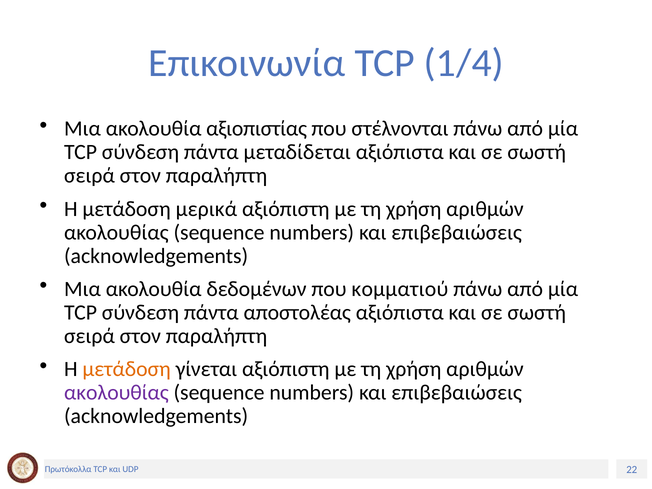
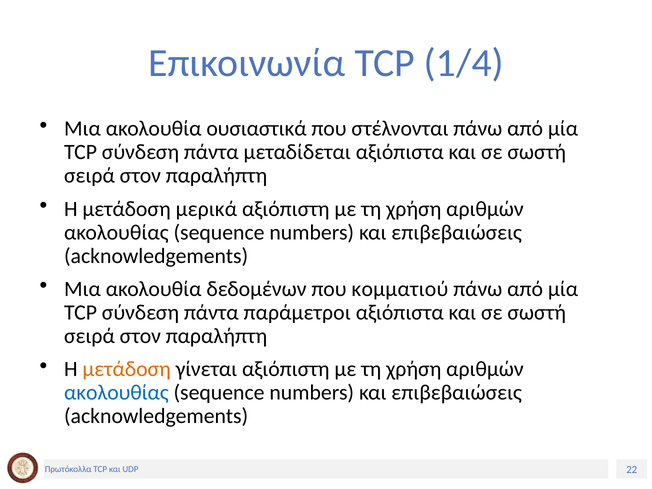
αξιοπιστίας: αξιοπιστίας -> ουσιαστικά (257, 129)
αποστολέας: αποστολέας -> παράμετροι (297, 313)
ακολουθίας colour: purple -> blue (116, 393)
